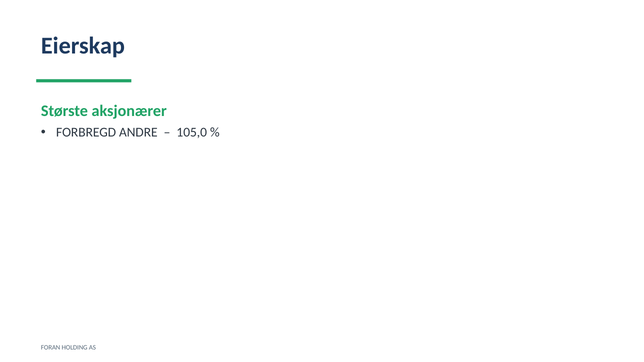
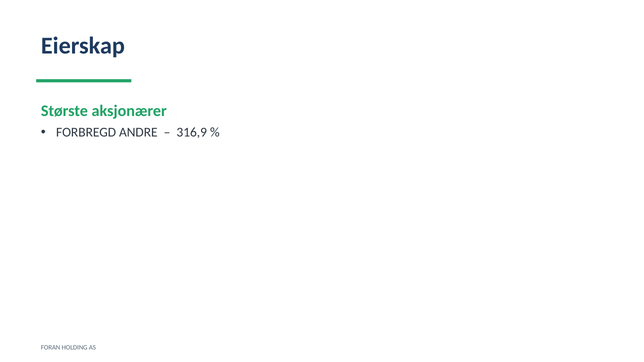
105,0: 105,0 -> 316,9 (192, 132)
